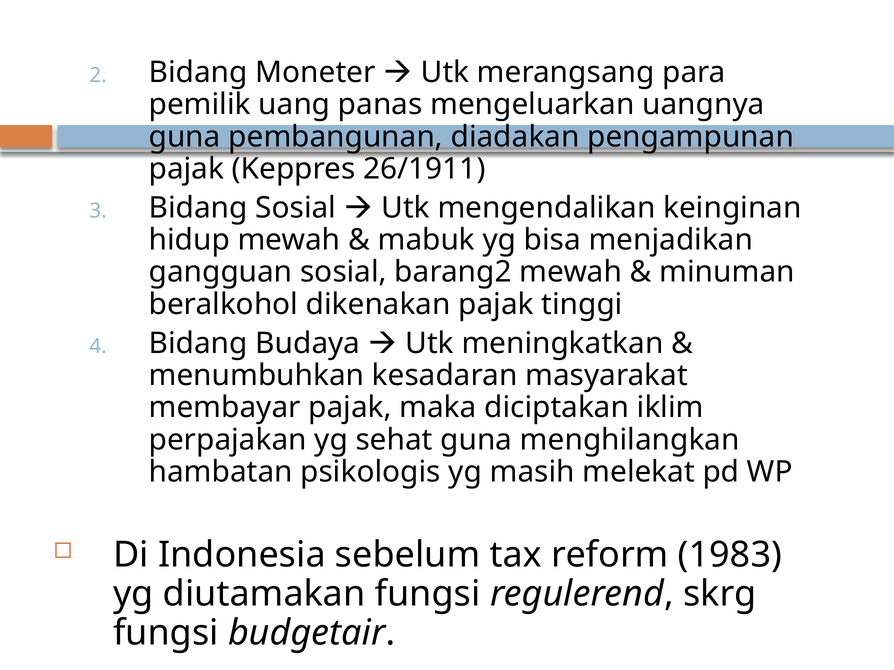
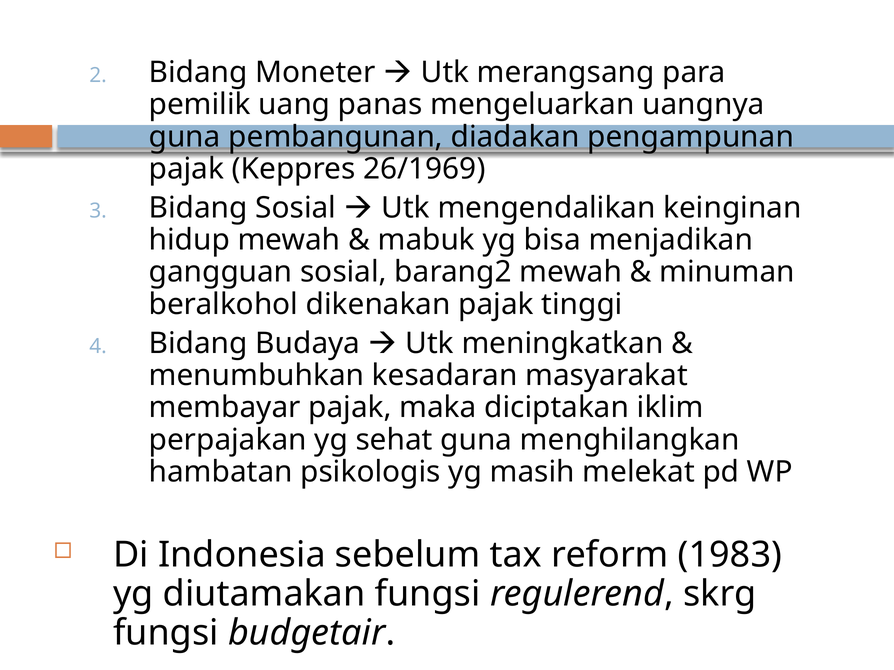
26/1911: 26/1911 -> 26/1969 (424, 169)
